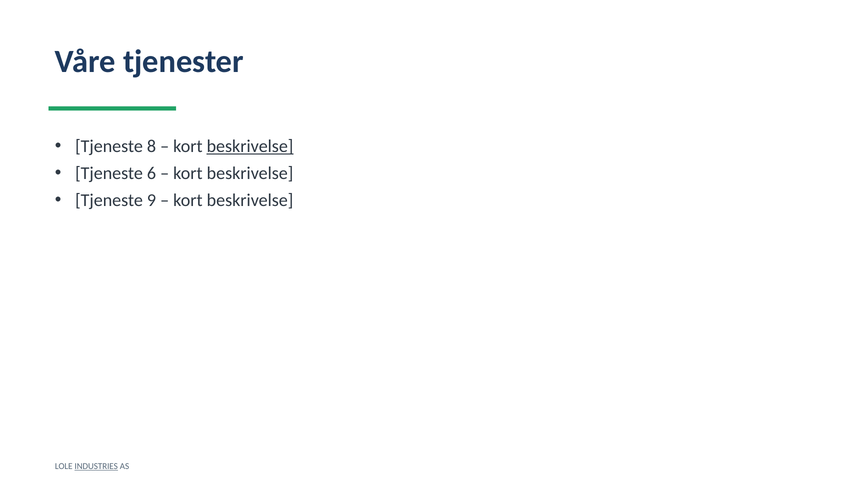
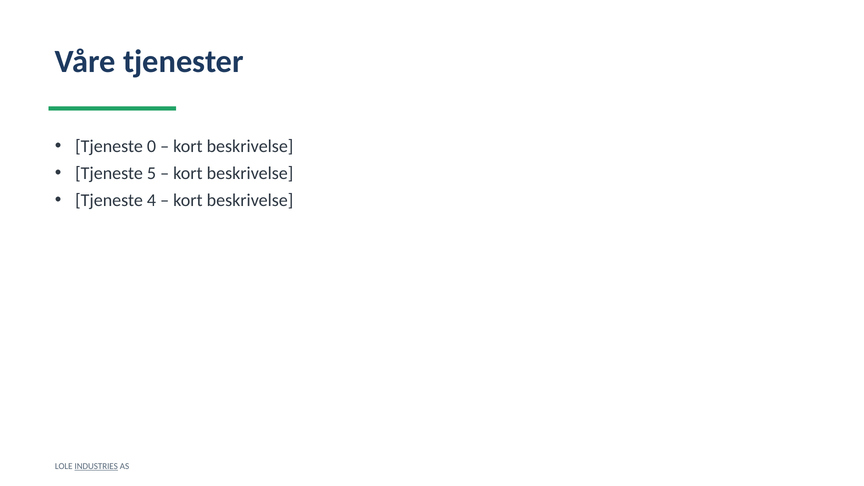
8: 8 -> 0 (151, 146)
beskrivelse underline: present -> none (250, 146)
6: 6 -> 5 (151, 173)
9: 9 -> 4 (151, 200)
